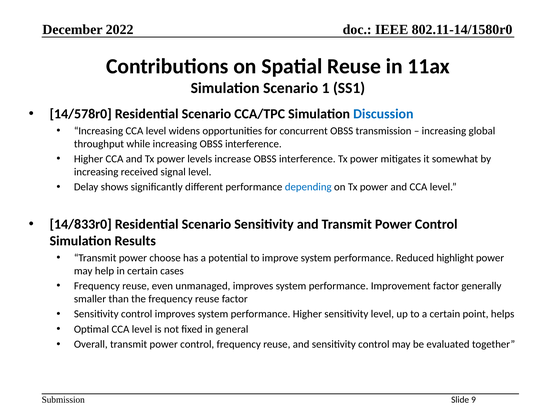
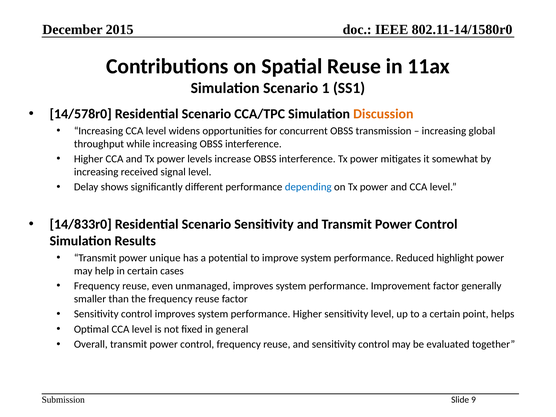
2022: 2022 -> 2015 (120, 30)
Discussion colour: blue -> orange (383, 114)
choose: choose -> unique (165, 258)
